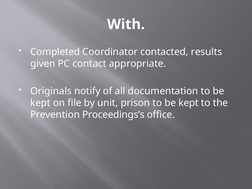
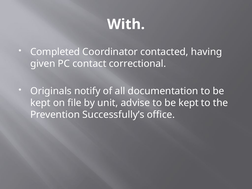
results: results -> having (207, 52)
appropriate: appropriate -> correctional (137, 64)
prison: prison -> advise (135, 103)
Proceedings’s: Proceedings’s -> Successfully’s (113, 115)
